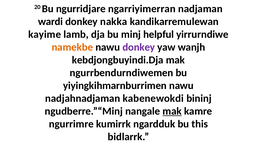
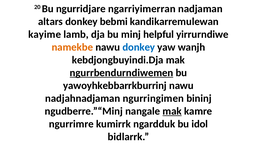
wardi: wardi -> altars (50, 22)
nakka: nakka -> bebmi (114, 22)
donkey colour: purple -> blue (139, 47)
ngurrbendurndiwemen underline: none -> present (121, 73)
yiyingkihmarnburrimen: yiyingkihmarnburrimen -> yawoyhkebbarrkburrinj (115, 86)
kabenewokdi: kabenewokdi -> ngurringimen (153, 99)
this: this -> idol (200, 124)
